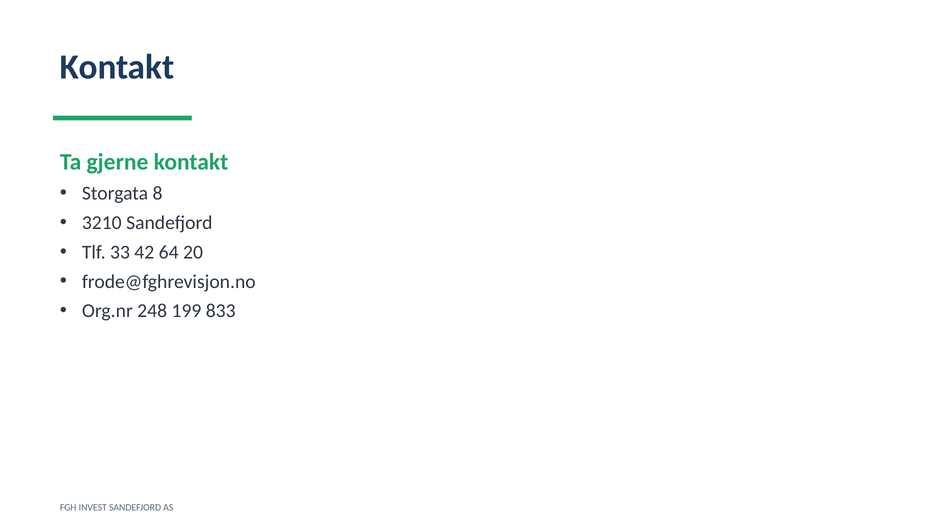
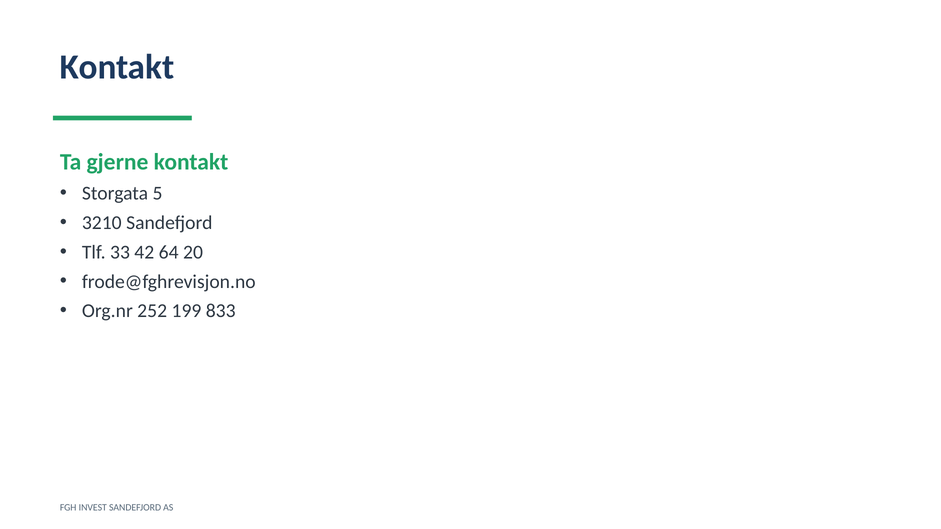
8: 8 -> 5 (157, 193)
248: 248 -> 252 (152, 311)
